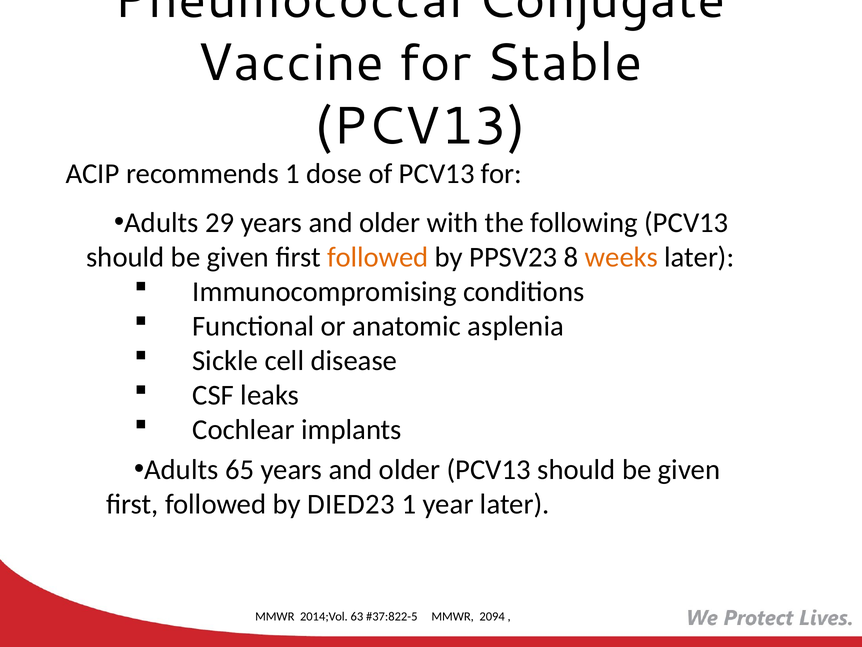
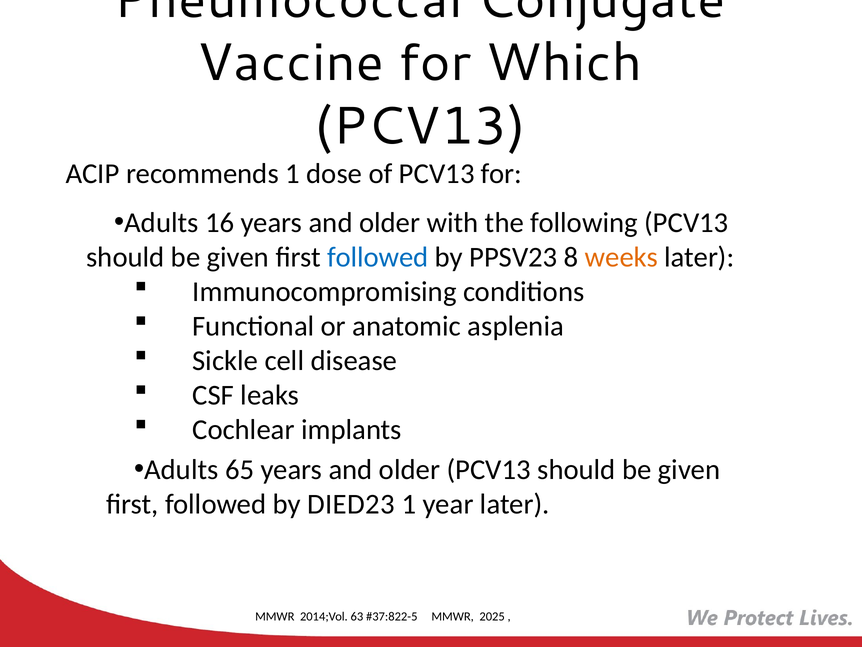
Stable: Stable -> Which (564, 63)
29: 29 -> 16 (220, 223)
followed colour: orange -> blue (378, 257)
2094: 2094 -> 2025 (492, 616)
